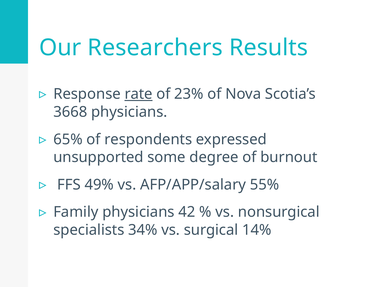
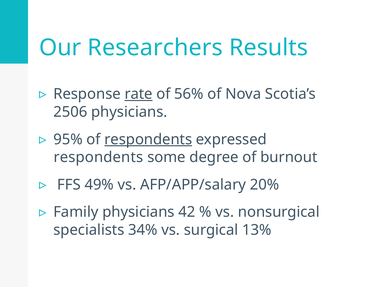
23%: 23% -> 56% (189, 94)
3668: 3668 -> 2506 (70, 112)
65%: 65% -> 95% (68, 139)
respondents underline: none -> present (148, 139)
unsupported: unsupported -> respondents (98, 157)
55%: 55% -> 20% (264, 184)
14%: 14% -> 13% (257, 230)
